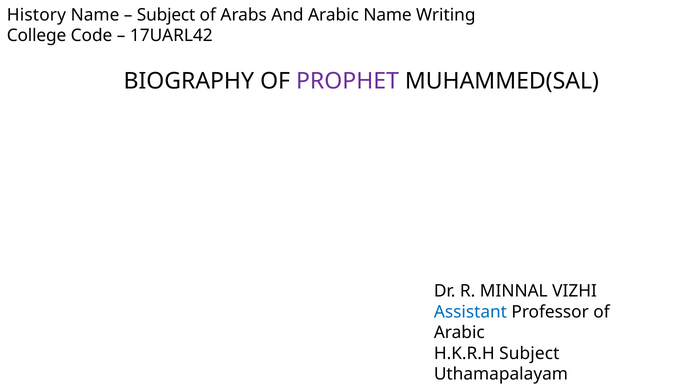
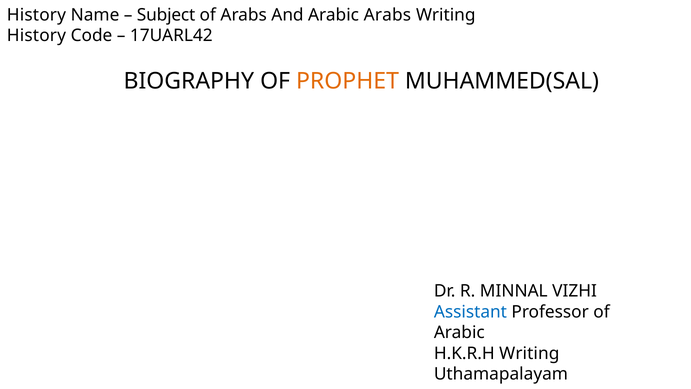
Arabic Name: Name -> Arabs (387, 15)
College: College -> History (36, 36)
PROPHET colour: purple -> orange (347, 81)
H.K.R.H Subject: Subject -> Writing (529, 353)
